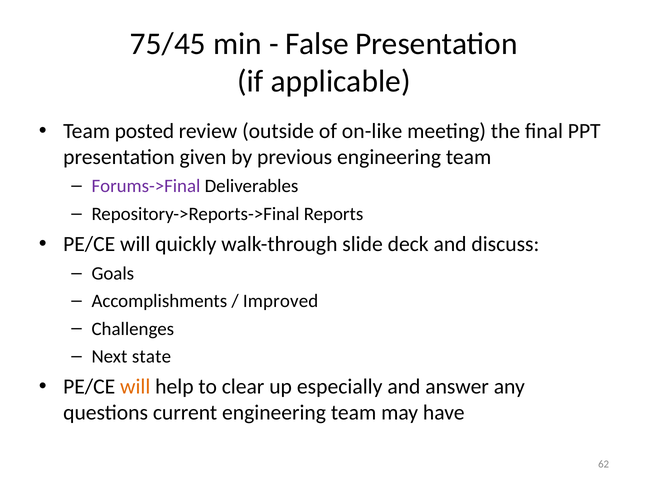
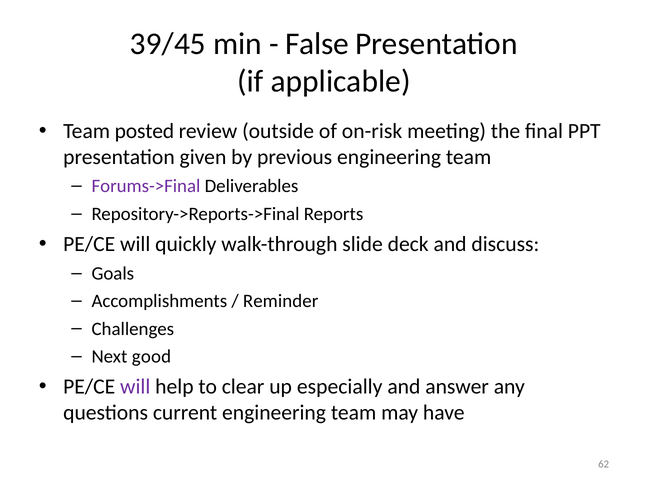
75/45: 75/45 -> 39/45 (168, 44)
on-like: on-like -> on-risk (372, 131)
Improved: Improved -> Reminder (281, 301)
state: state -> good (152, 357)
will colour: orange -> purple (135, 387)
